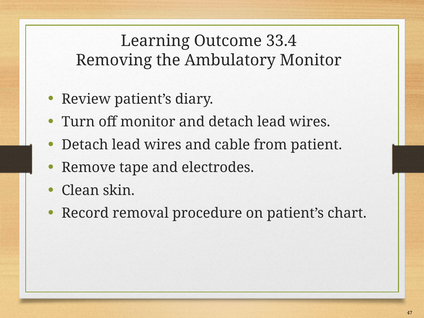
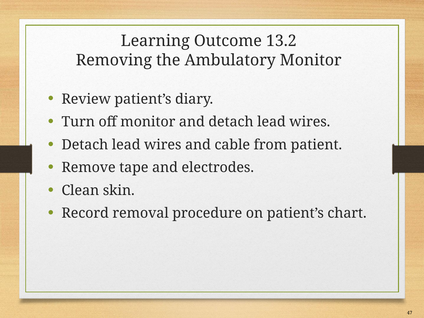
33.4: 33.4 -> 13.2 (281, 41)
